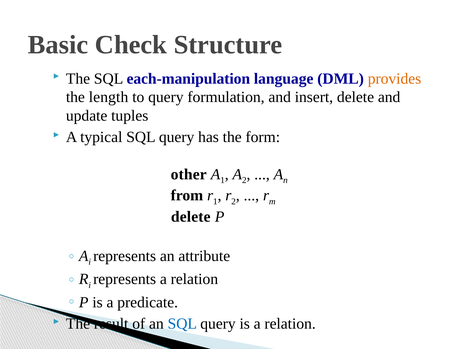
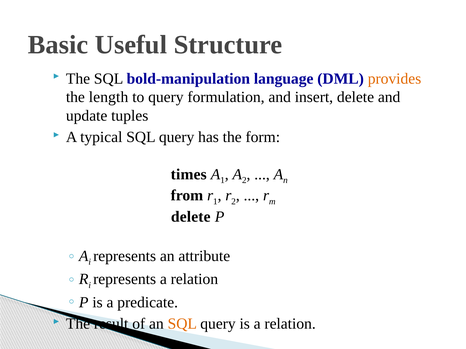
Check: Check -> Useful (131, 45)
each-manipulation: each-manipulation -> bold-manipulation (188, 79)
other: other -> times (189, 174)
SQL colour: blue -> orange (182, 324)
